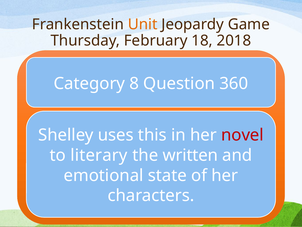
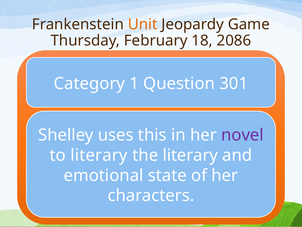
2018: 2018 -> 2086 (234, 41)
8: 8 -> 1 (134, 83)
360: 360 -> 301 (234, 83)
novel colour: red -> purple (242, 135)
the written: written -> literary (190, 155)
